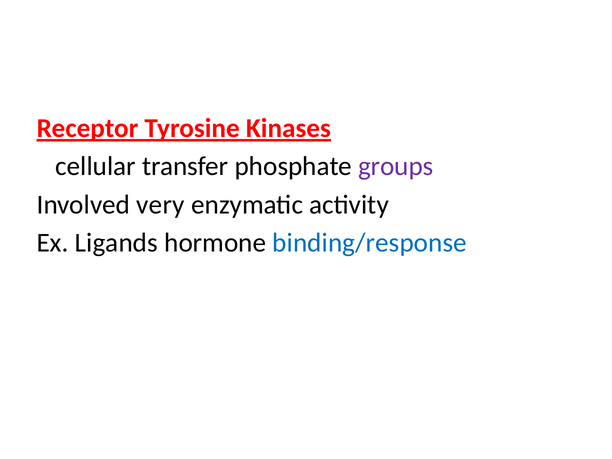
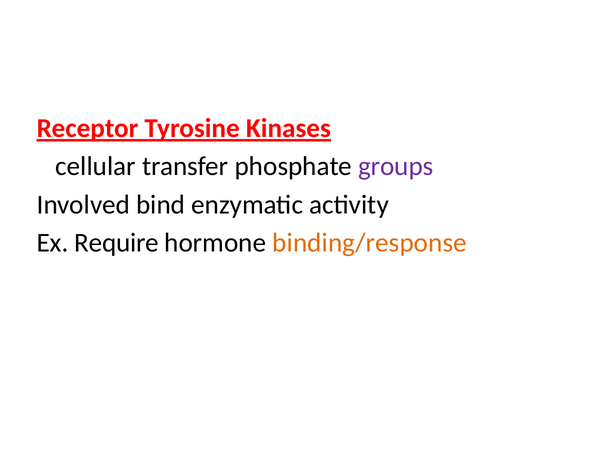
very: very -> bind (161, 205)
Ligands: Ligands -> Require (117, 243)
binding/response colour: blue -> orange (370, 243)
